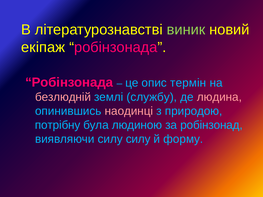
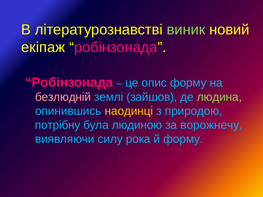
опис термін: термін -> форму (188, 83)
службу: службу -> зайшов (152, 97)
людина colour: pink -> light green (219, 97)
наодинці colour: pink -> yellow (129, 111)
робінзонад: робінзонад -> ворожнечу (211, 125)
силу силу: силу -> рока (138, 139)
